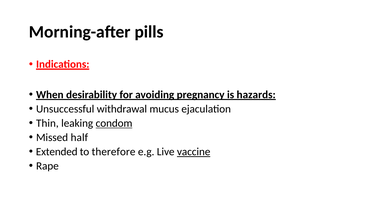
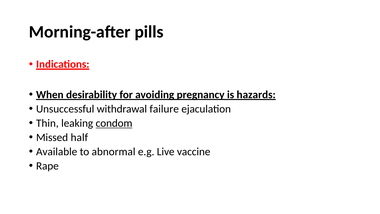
mucus: mucus -> failure (164, 109)
Extended: Extended -> Available (57, 152)
therefore: therefore -> abnormal (114, 152)
vaccine underline: present -> none (194, 152)
